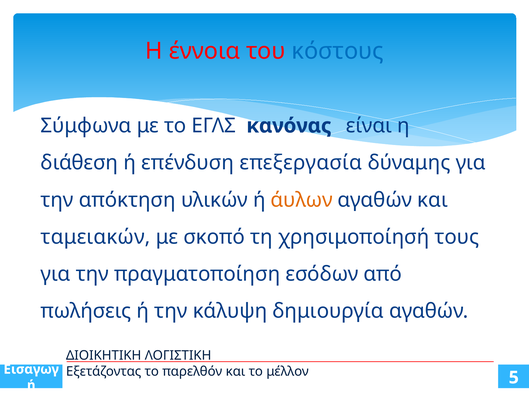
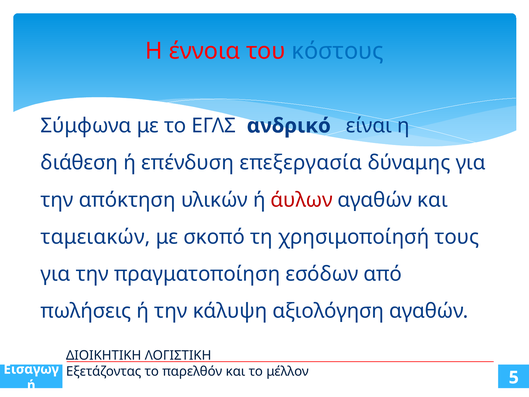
κανόνας: κανόνας -> ανδρικό (289, 126)
άυλων colour: orange -> red (302, 200)
δημιουργία: δημιουργία -> αξιολόγηση (328, 311)
